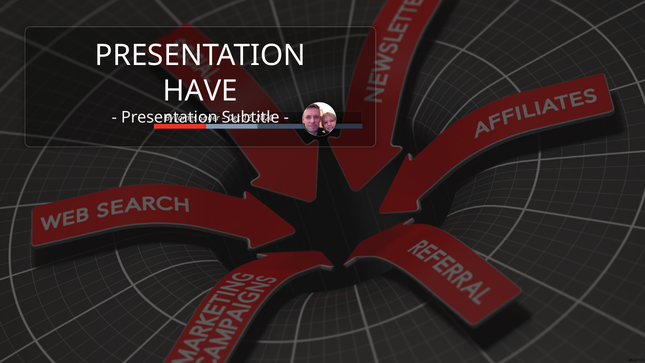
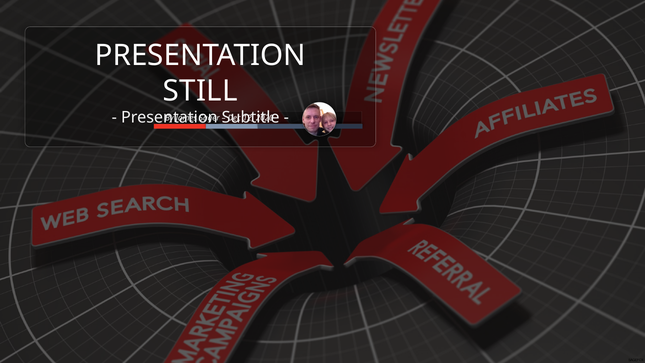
HAVE: HAVE -> STILL (200, 91)
